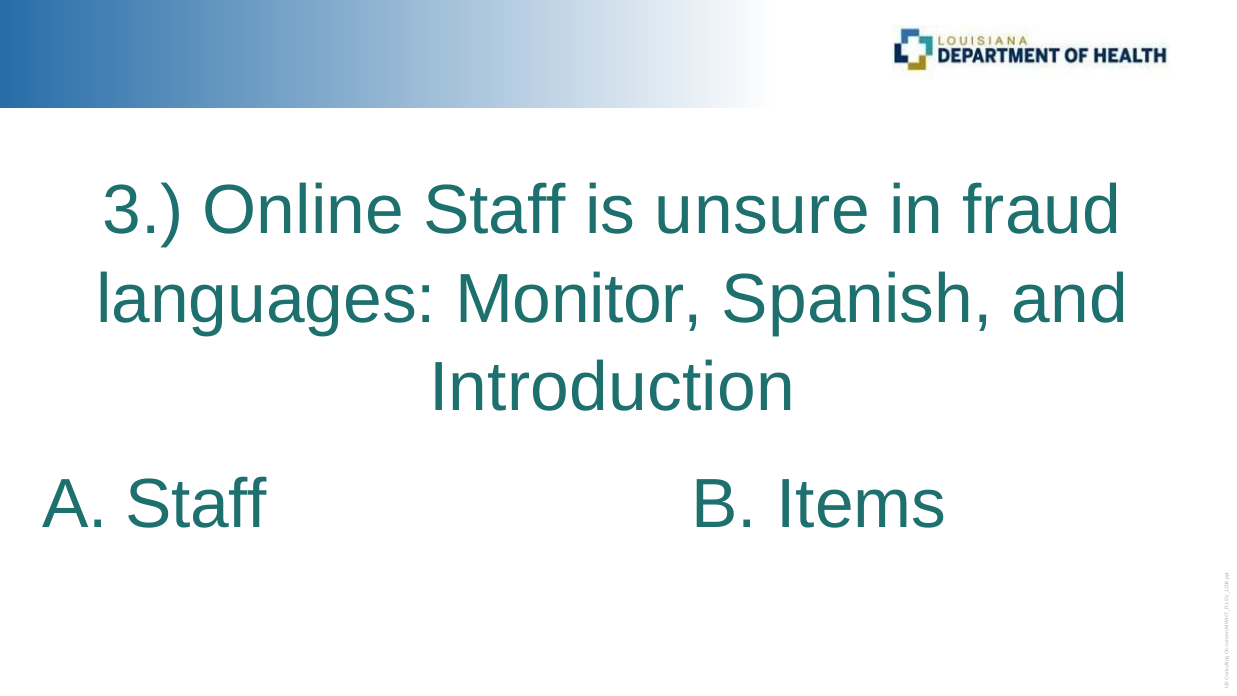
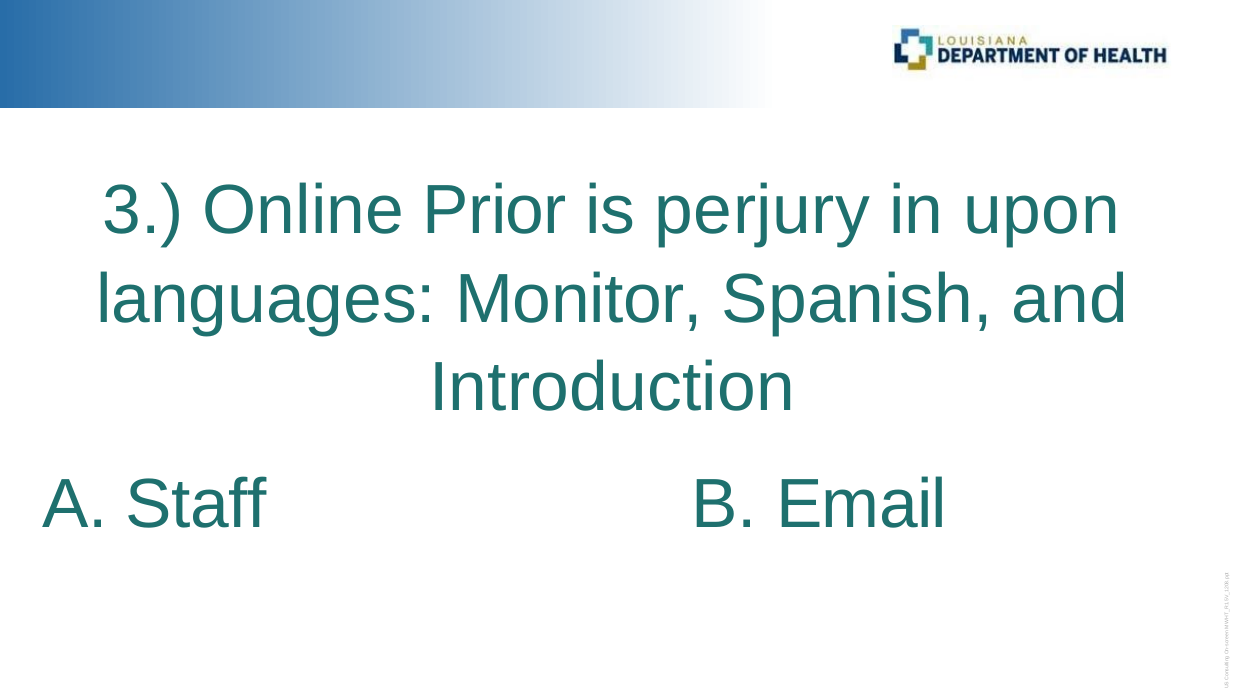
Online Staff: Staff -> Prior (495, 211)
unsure: unsure -> perjury (762, 211)
fraud: fraud -> upon (1042, 211)
Items: Items -> Email (862, 504)
